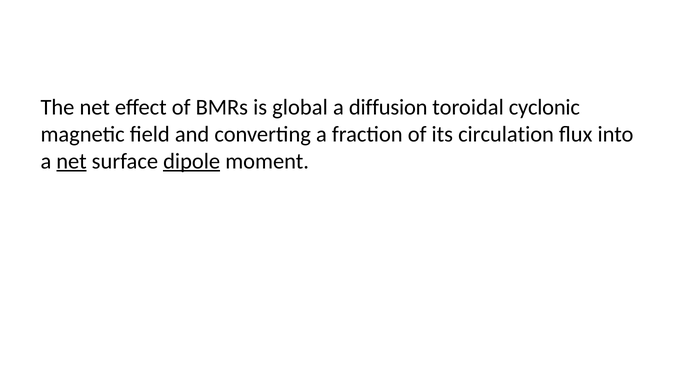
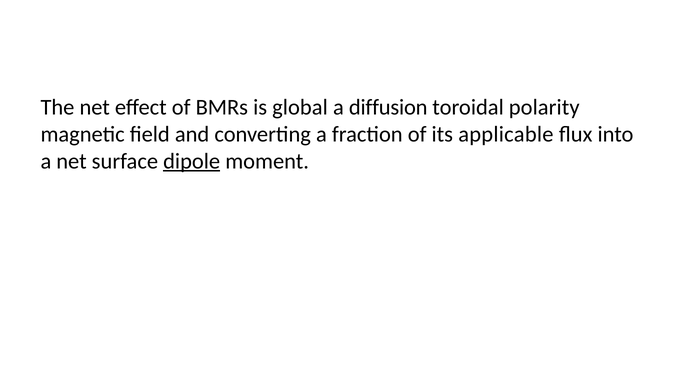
cyclonic: cyclonic -> polarity (544, 107)
circulation: circulation -> applicable (506, 134)
net underline: present -> none (72, 161)
